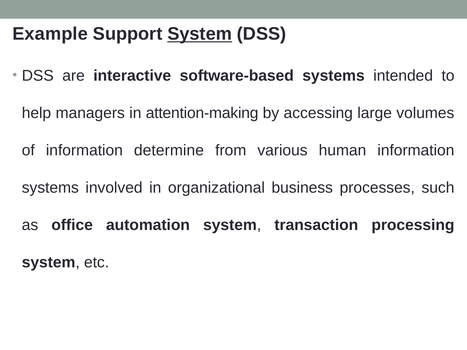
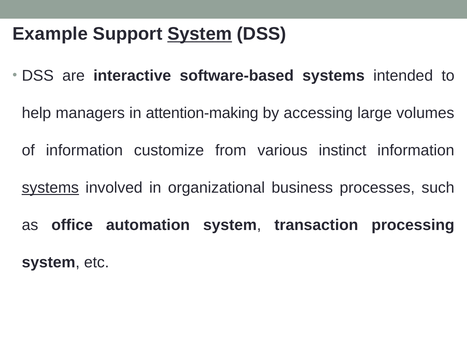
determine: determine -> customize (169, 151)
human: human -> instinct (343, 151)
systems underline: none -> present (50, 188)
